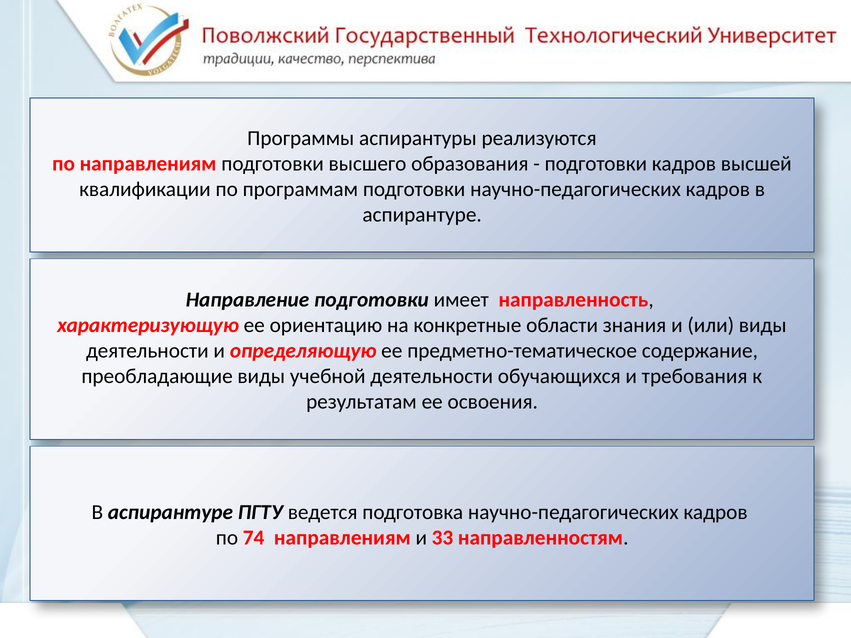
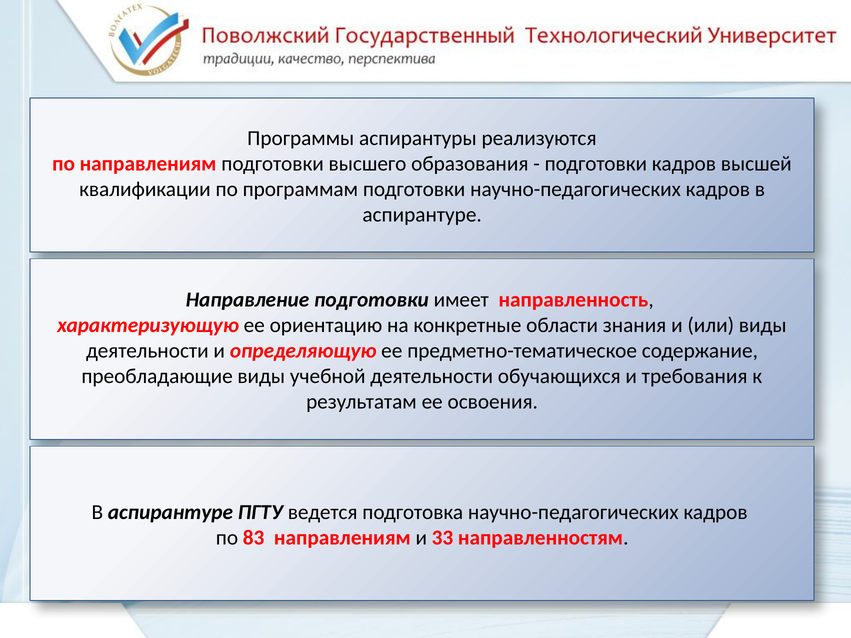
74: 74 -> 83 (254, 538)
